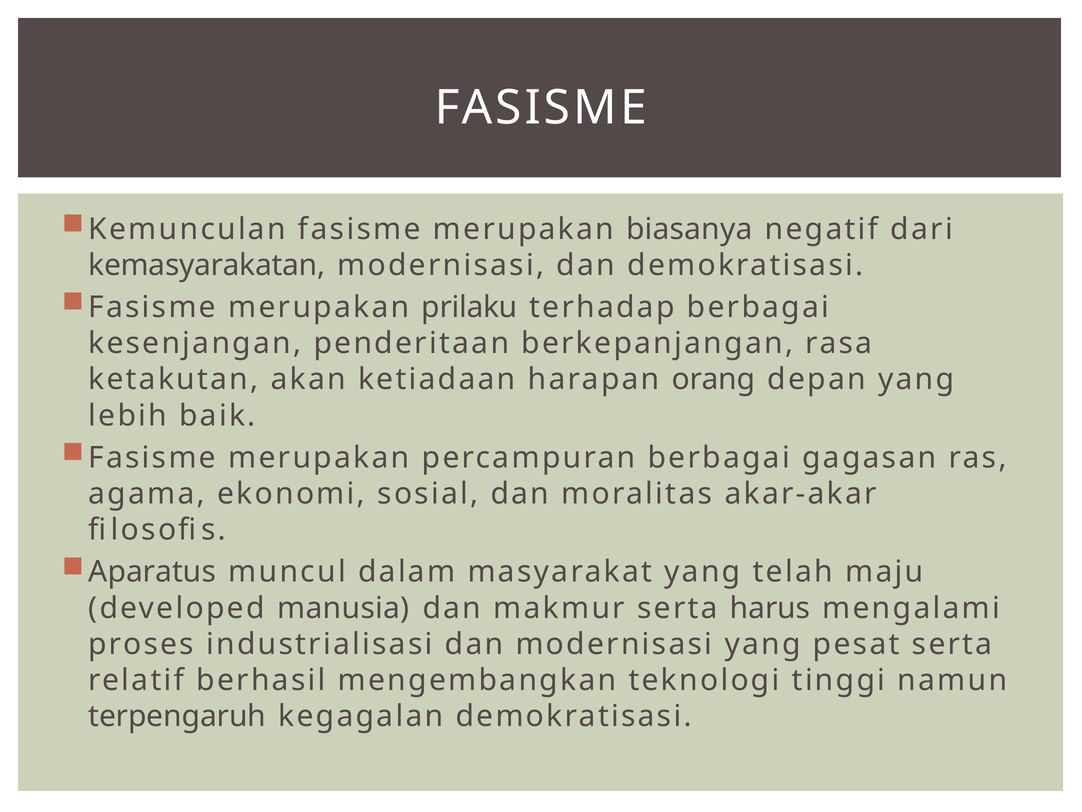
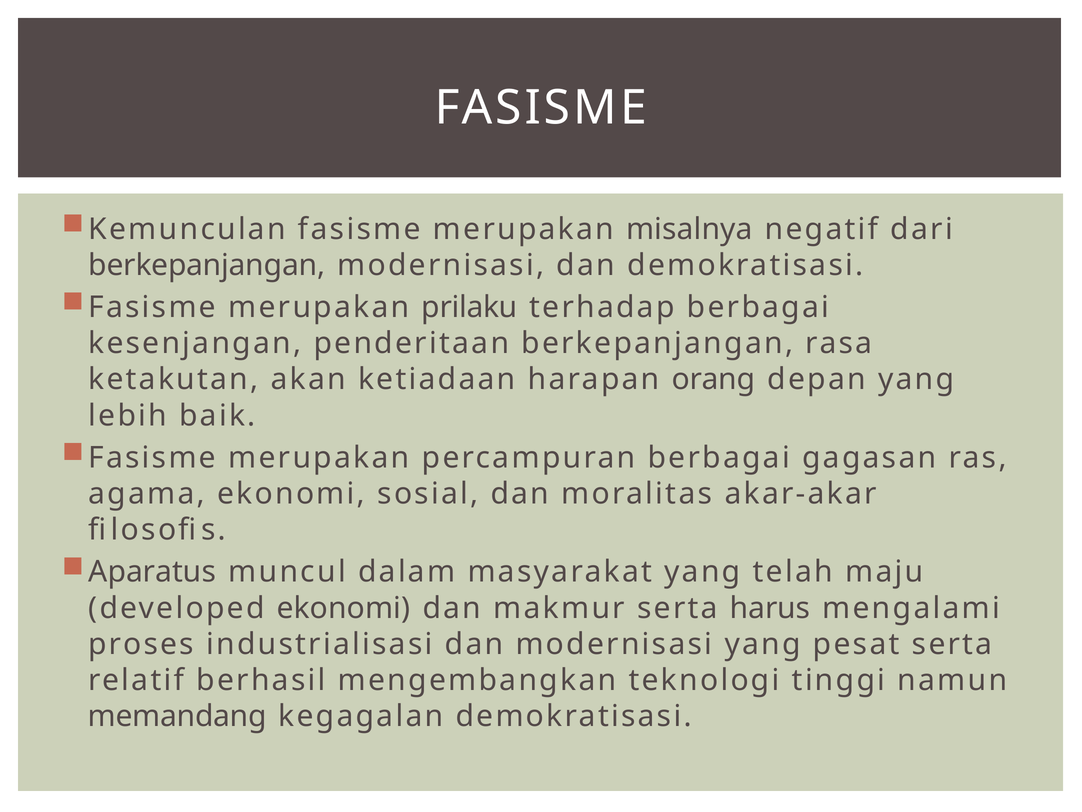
biasanya: biasanya -> misalnya (689, 229)
kemasyarakatan: kemasyarakatan -> berkepanjangan (207, 265)
developed manusia: manusia -> ekonomi (343, 608)
terpengaruh: terpengaruh -> memandang (177, 716)
